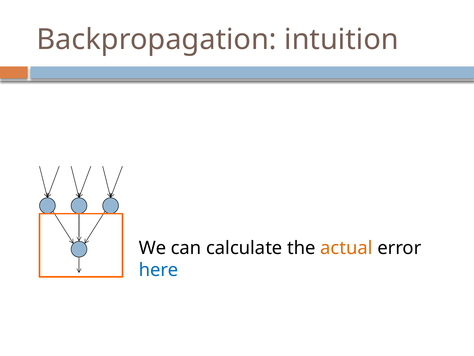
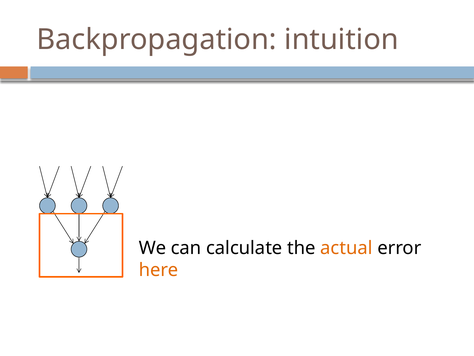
here colour: blue -> orange (159, 270)
